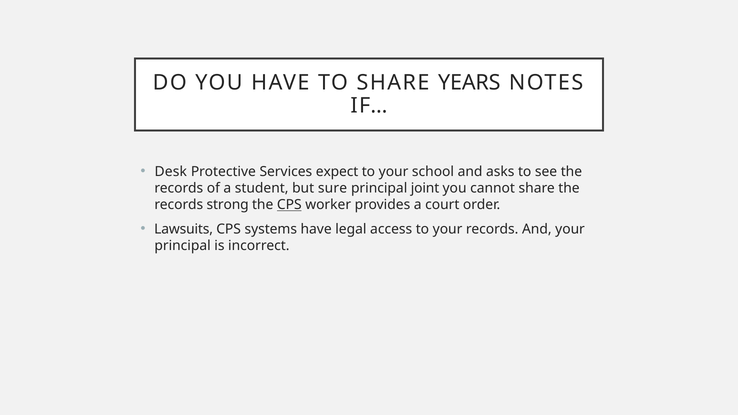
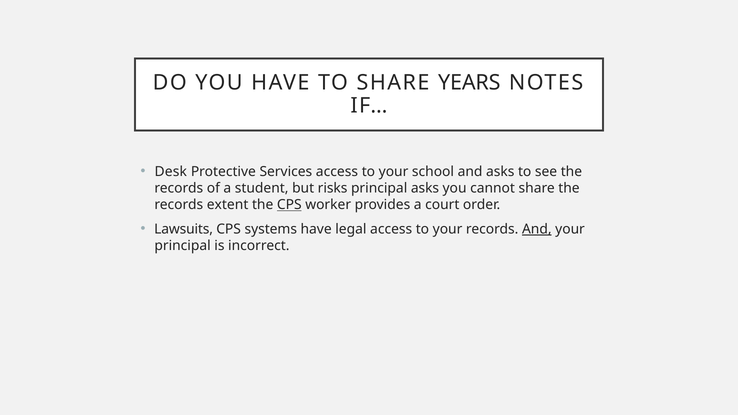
Services expect: expect -> access (337, 172)
sure: sure -> risks (333, 188)
principal joint: joint -> asks (425, 188)
strong: strong -> extent (228, 205)
And underline: none -> present (537, 229)
